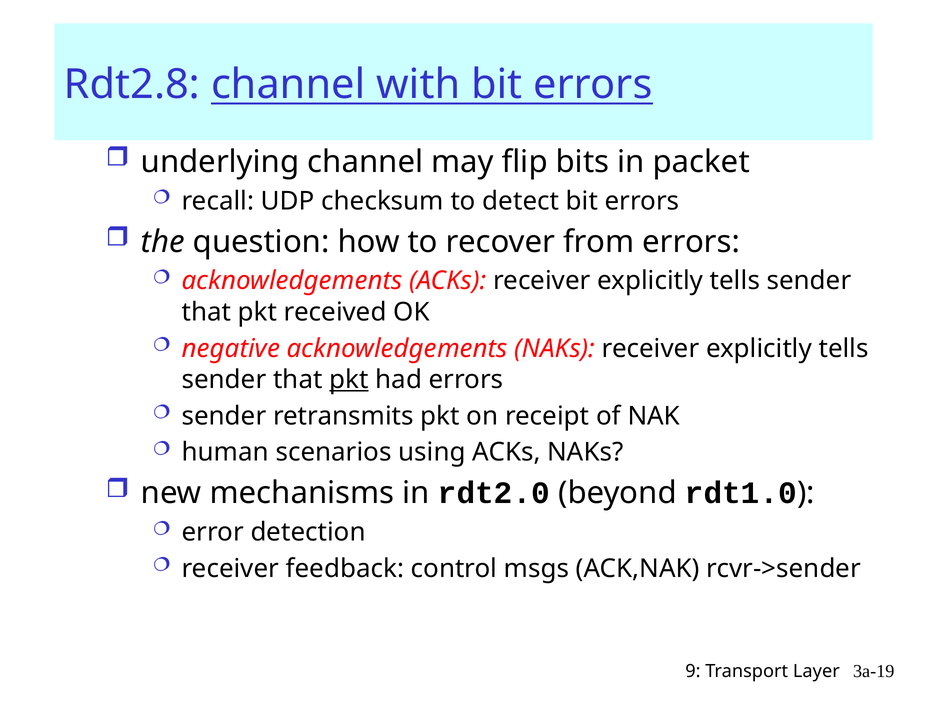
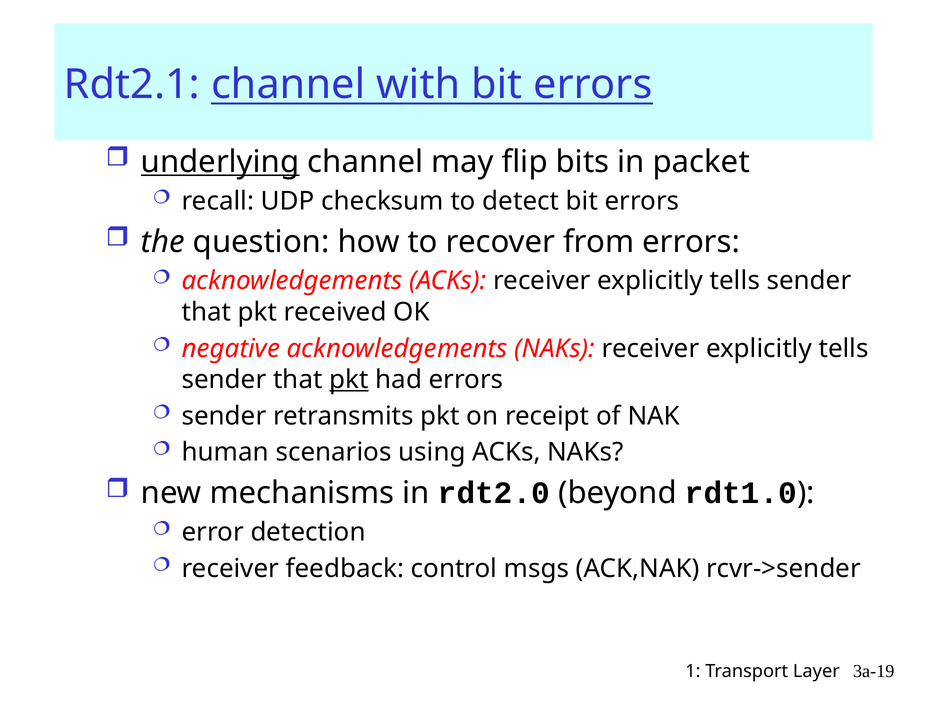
Rdt2.8: Rdt2.8 -> Rdt2.1 (132, 85)
underlying underline: none -> present (220, 162)
9: 9 -> 1 (693, 671)
